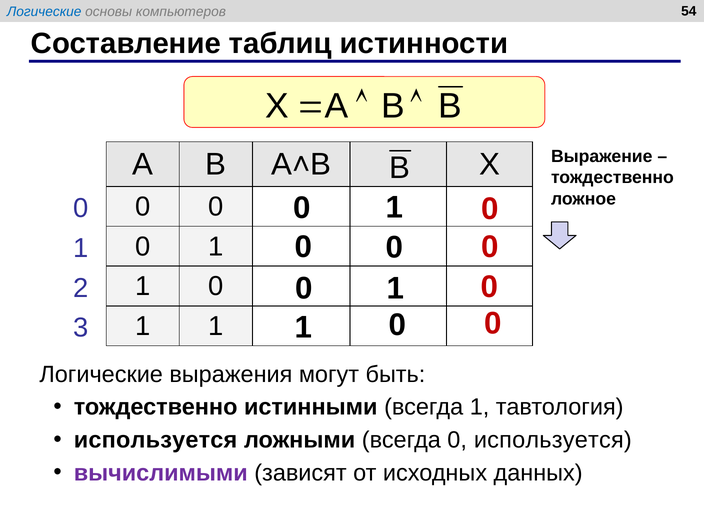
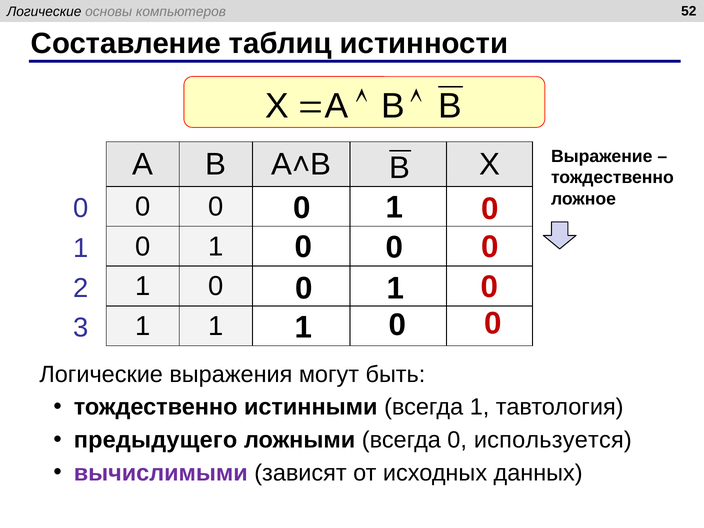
Логические colour: blue -> black (44, 12)
54: 54 -> 52 (689, 11)
используется: используется -> предыдущего (156, 440)
